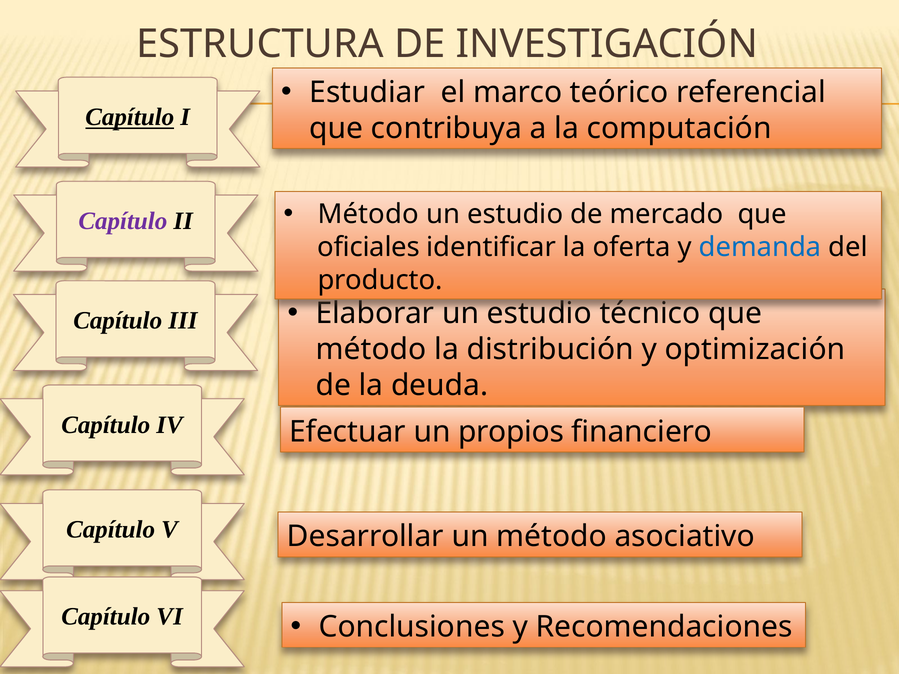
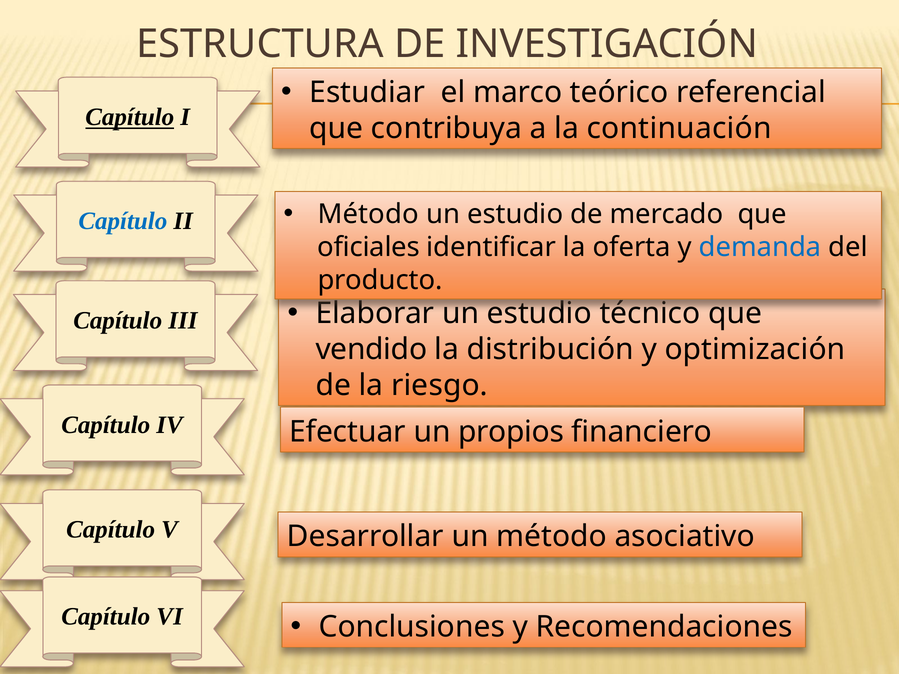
computación: computación -> continuación (679, 129)
Capítulo colour: purple -> blue (123, 221)
método: método -> vendido (371, 349)
deuda: deuda -> riesgo (440, 385)
